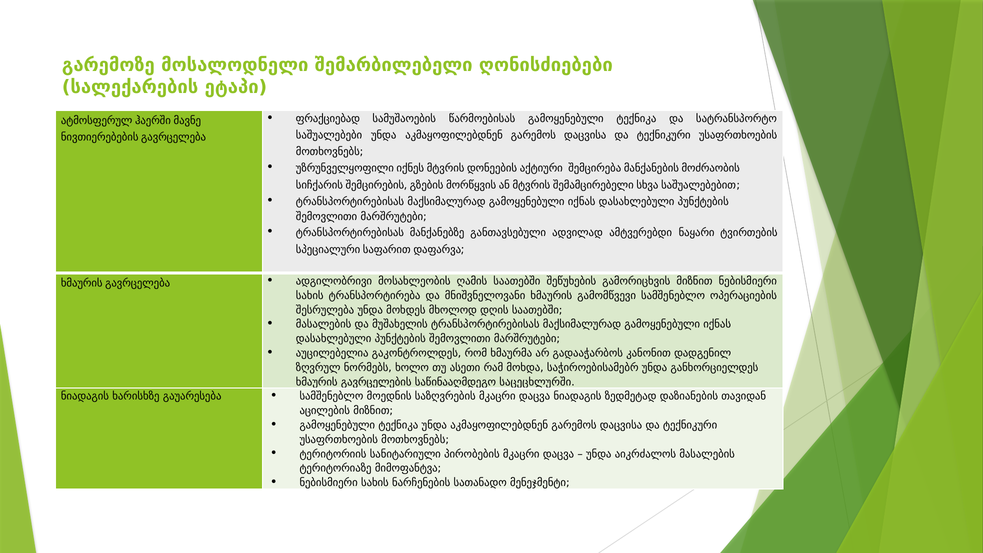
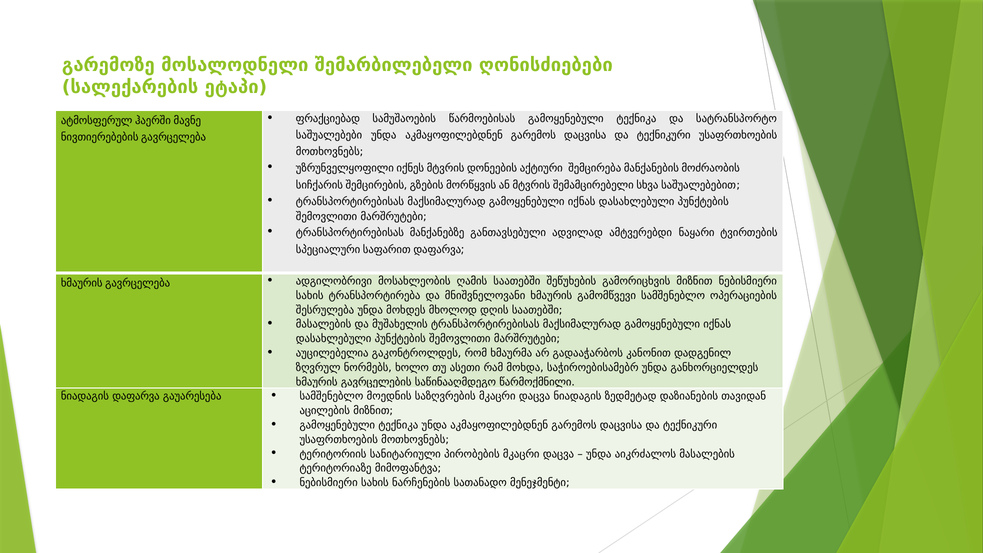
საცეცხლურში: საცეცხლურში -> წარმოქმნილი (537, 382)
ნიადაგის ხარისხზე: ხარისხზე -> დაფარვა (136, 396)
